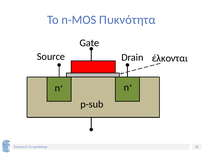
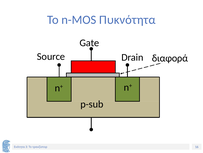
έλκονται: έλκονται -> διαφορά (170, 58)
